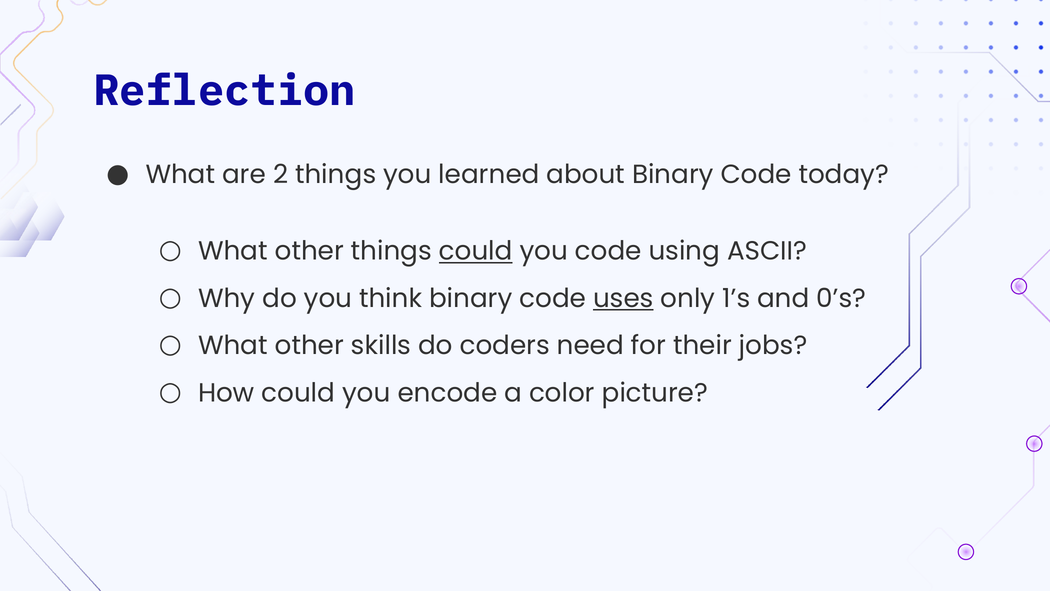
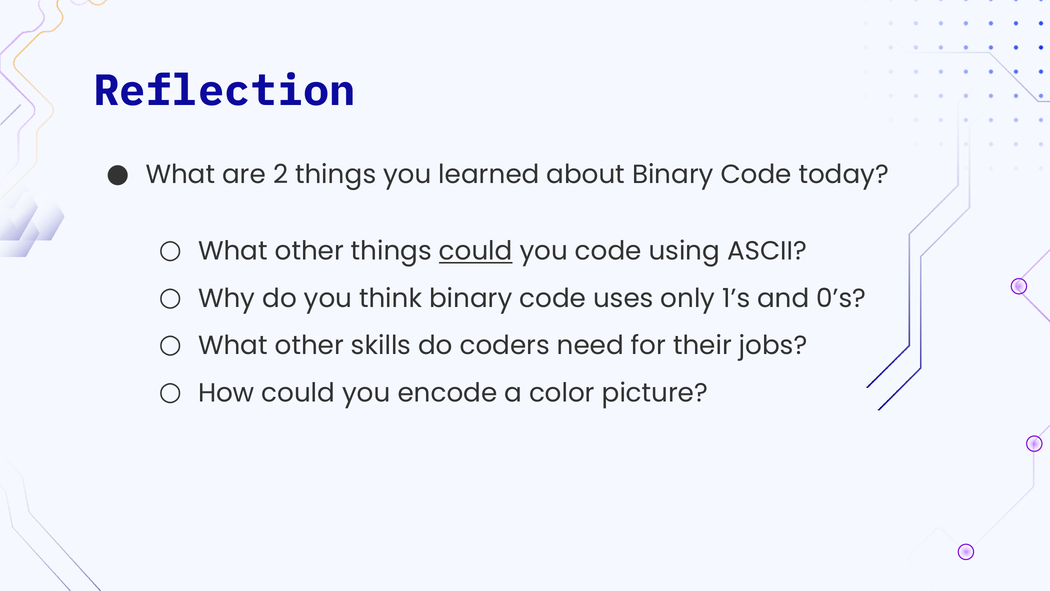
uses underline: present -> none (623, 298)
